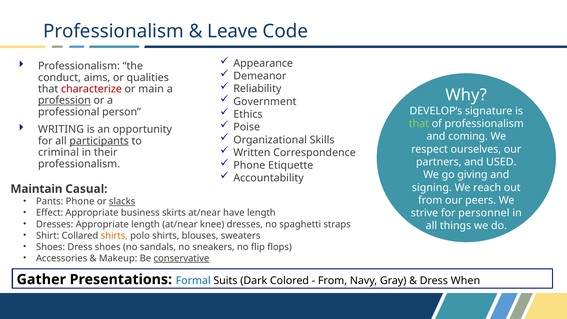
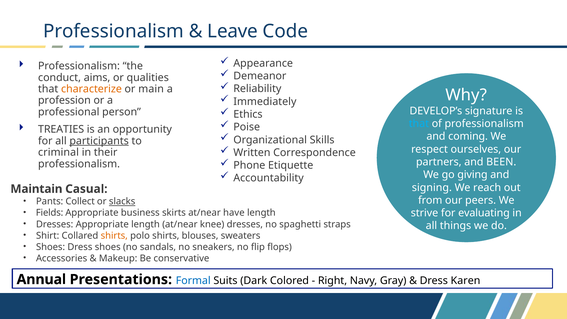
characterize colour: red -> orange (91, 89)
Government: Government -> Immediately (265, 102)
profession underline: present -> none (64, 100)
that colour: light green -> light blue (419, 124)
WRITING: WRITING -> TREATIES (61, 129)
USED: USED -> BEEN (501, 162)
Pants Phone: Phone -> Collect (80, 202)
Effect: Effect -> Fields (50, 213)
personnel: personnel -> evaluating (484, 213)
conservative underline: present -> none (181, 258)
Gather: Gather -> Annual (41, 279)
From: From -> Right (333, 281)
When: When -> Karen (466, 281)
